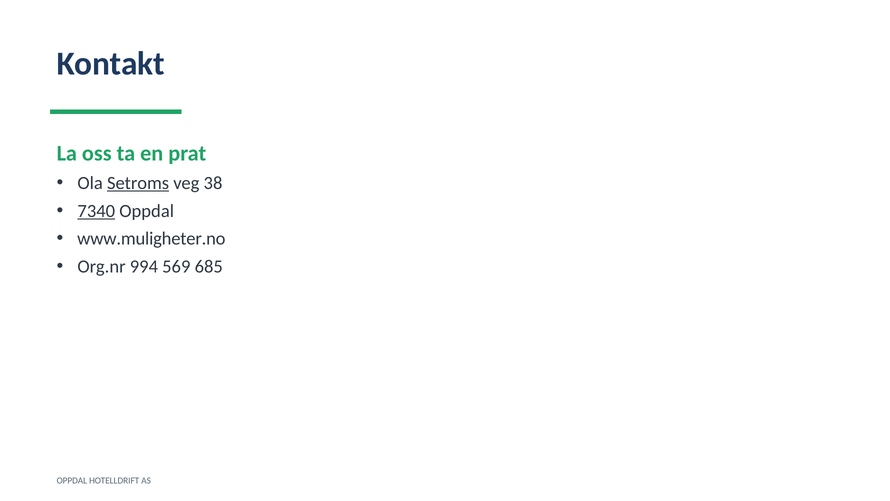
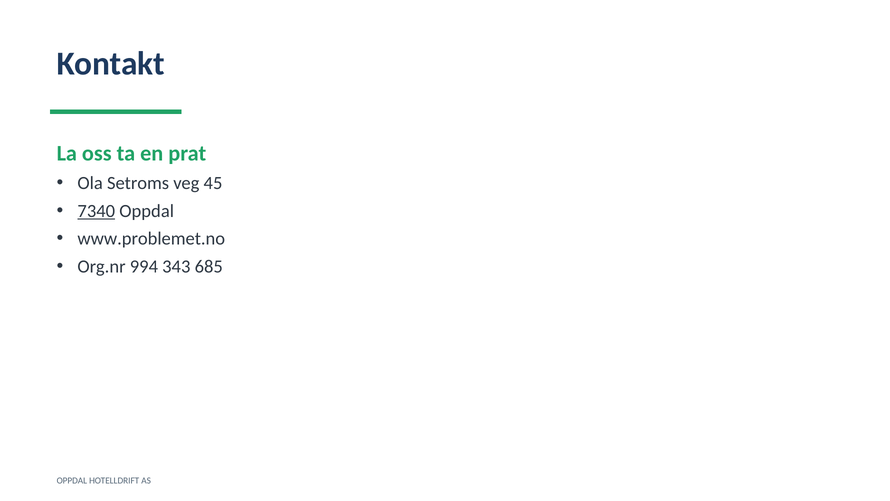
Setroms underline: present -> none (138, 183)
38: 38 -> 45 (213, 183)
www.muligheter.no: www.muligheter.no -> www.problemet.no (151, 239)
569: 569 -> 343 (176, 266)
